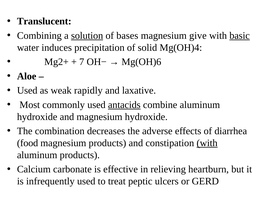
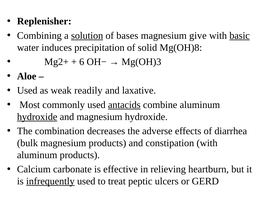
Translucent: Translucent -> Replenisher (44, 21)
Mg(OH)4: Mg(OH)4 -> Mg(OH)8 (181, 47)
7: 7 -> 6 (82, 62)
Mg(OH)6: Mg(OH)6 -> Mg(OH)3 (141, 62)
rapidly: rapidly -> readily (88, 90)
hydroxide underline: none -> present (37, 117)
food: food -> bulk (27, 143)
with underline: present -> none (207, 143)
infrequently underline: none -> present (50, 181)
